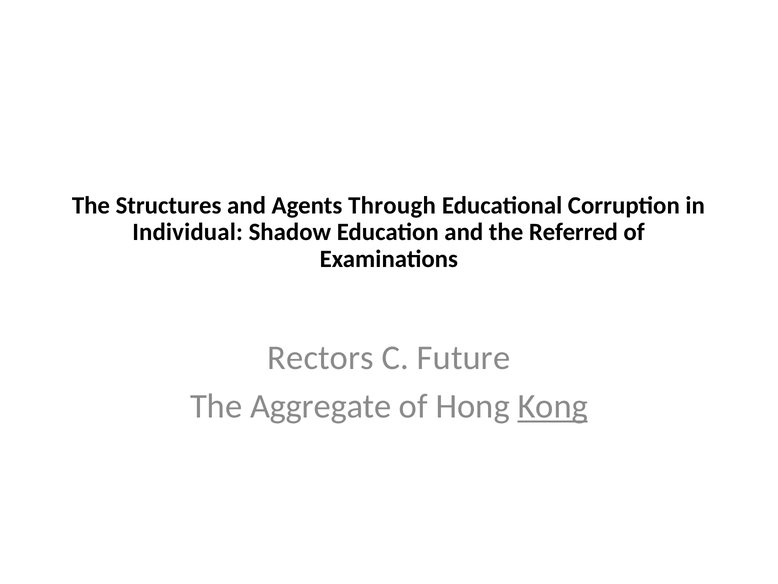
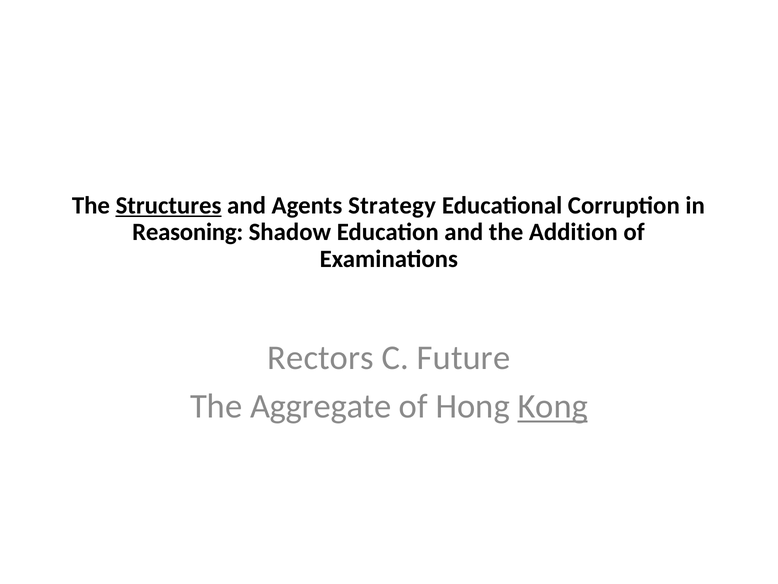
Structures underline: none -> present (169, 205)
Through: Through -> Strategy (392, 205)
Individual: Individual -> Reasoning (188, 232)
Referred: Referred -> Addition (573, 232)
